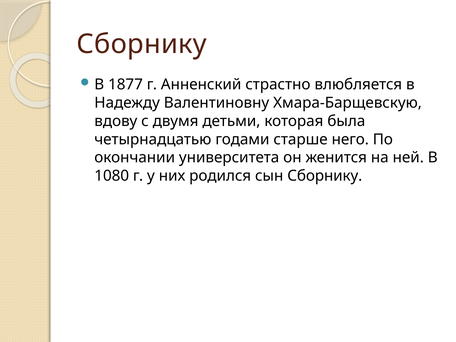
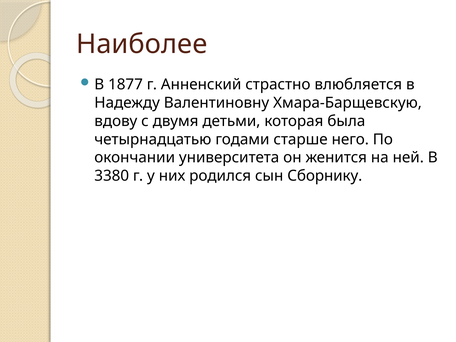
Сборнику: Сборнику -> Наиболее (142, 44)
1080: 1080 -> 3380 (112, 176)
